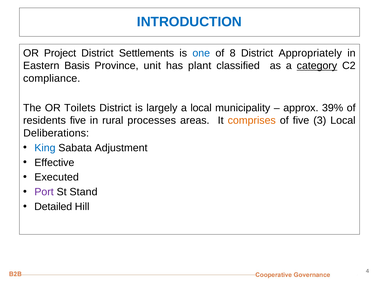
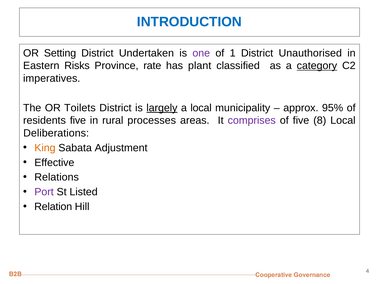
Project: Project -> Setting (60, 53)
Settlements: Settlements -> Undertaken (146, 53)
one colour: blue -> purple (201, 53)
8: 8 -> 1 (233, 53)
Appropriately: Appropriately -> Unauthorised (310, 53)
Basis: Basis -> Risks (77, 66)
unit: unit -> rate (152, 66)
compliance: compliance -> imperatives (52, 78)
largely underline: none -> present (162, 108)
39%: 39% -> 95% (333, 108)
comprises colour: orange -> purple (252, 121)
3: 3 -> 8 (320, 121)
King colour: blue -> orange (45, 148)
Executed: Executed -> Relations (57, 177)
Stand: Stand -> Listed (84, 192)
Detailed: Detailed -> Relation (53, 207)
